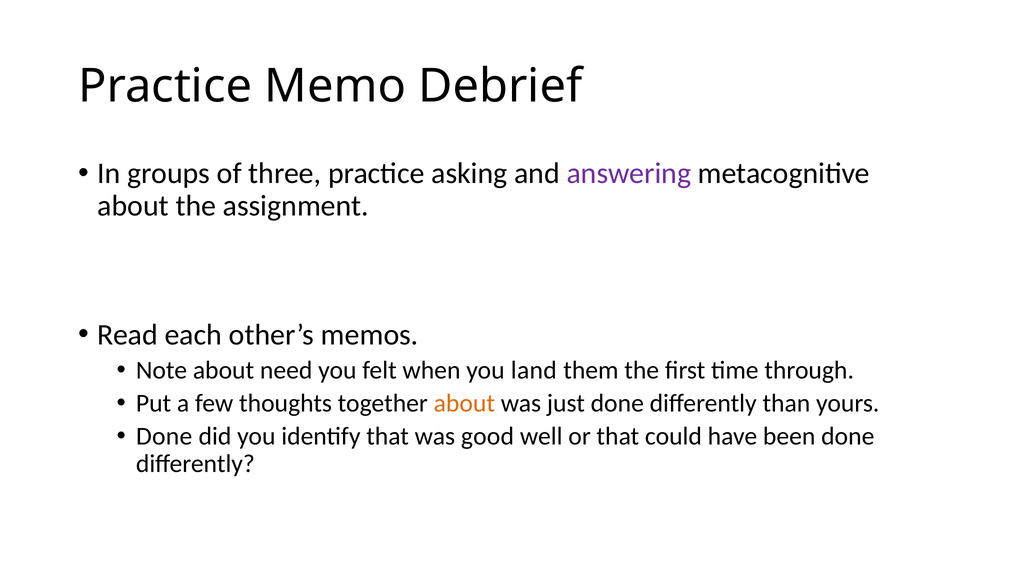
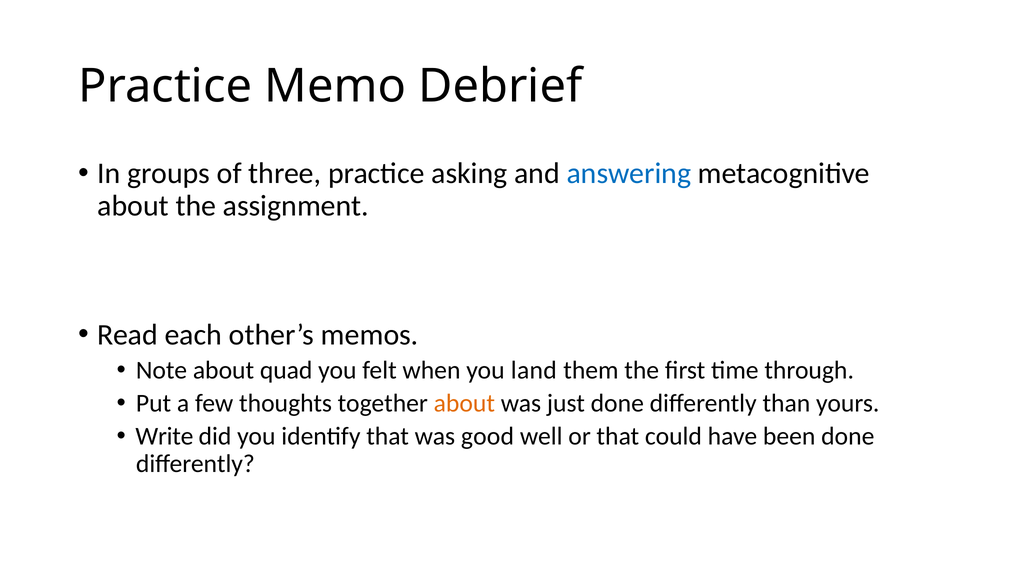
answering colour: purple -> blue (629, 173)
need: need -> quad (286, 370)
Done: Done -> Write (164, 436)
